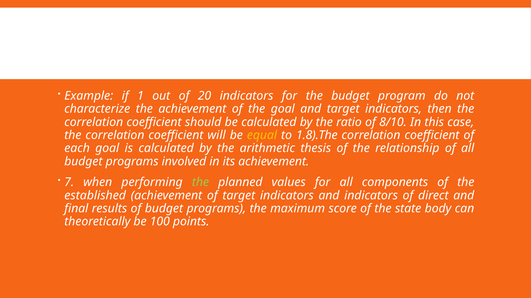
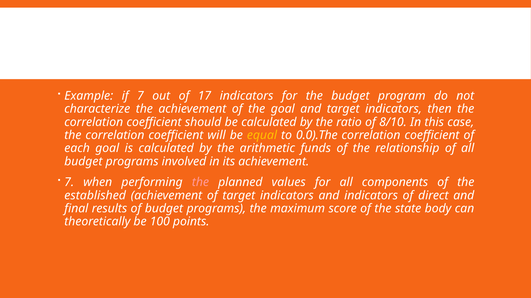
if 1: 1 -> 7 (141, 96)
20: 20 -> 17 (204, 96)
1.8).The: 1.8).The -> 0.0).The (317, 136)
thesis: thesis -> funds (316, 149)
the colour: light green -> pink (200, 183)
